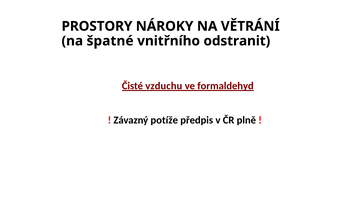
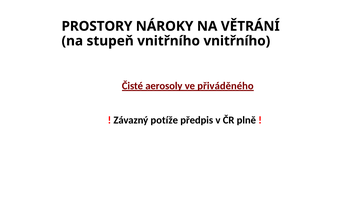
špatné: špatné -> stupeň (110, 41)
vnitřního odstranit: odstranit -> vnitřního (237, 41)
vzduchu: vzduchu -> aerosoly (164, 86)
formaldehyd: formaldehyd -> přiváděného (225, 86)
